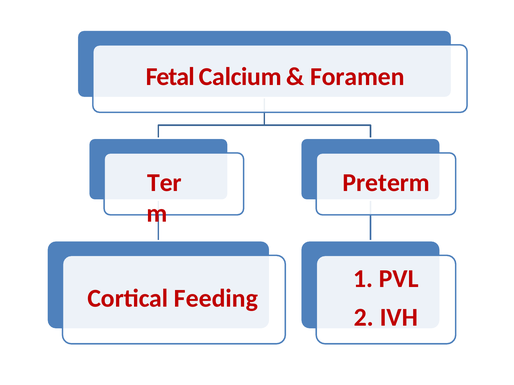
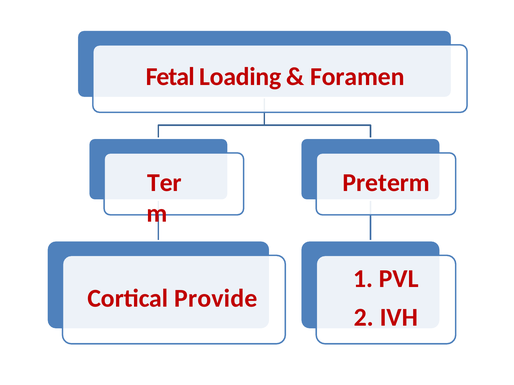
Calcium: Calcium -> Loading (240, 77)
Feeding: Feeding -> Provide (216, 299)
